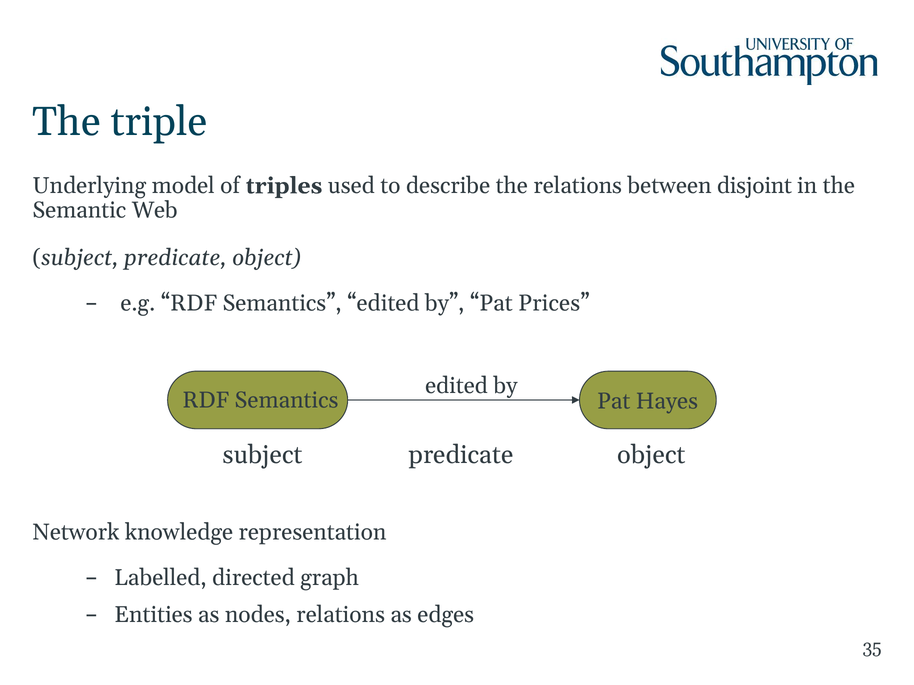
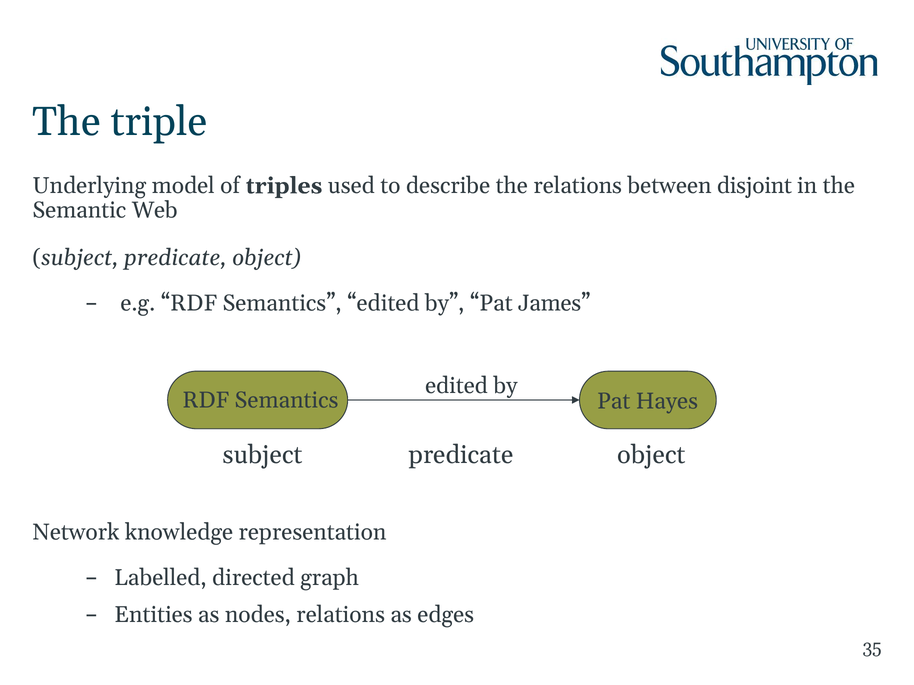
Prices: Prices -> James (554, 303)
